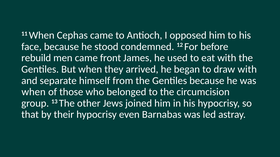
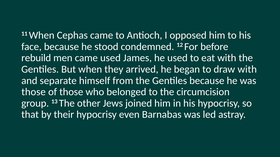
came front: front -> used (110, 58)
when: when -> those (34, 92)
